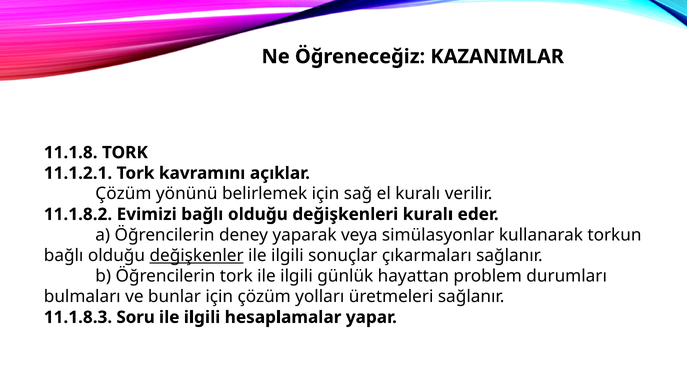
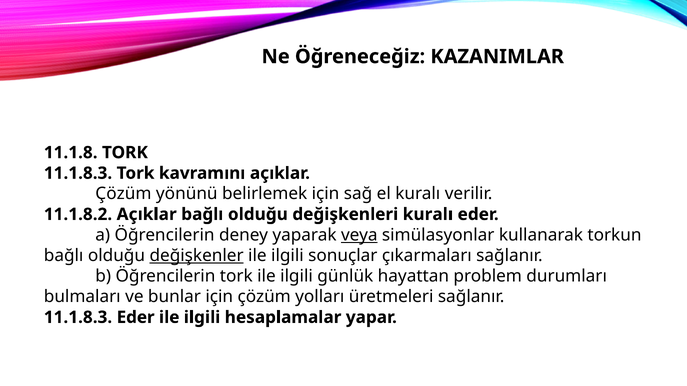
11.1.2.1: 11.1.2.1 -> 11.1.8.3 (78, 173)
11.1.8.2 Evimizi: Evimizi -> Açıklar (147, 215)
veya underline: none -> present (359, 235)
11.1.8.3 Soru: Soru -> Eder (136, 318)
